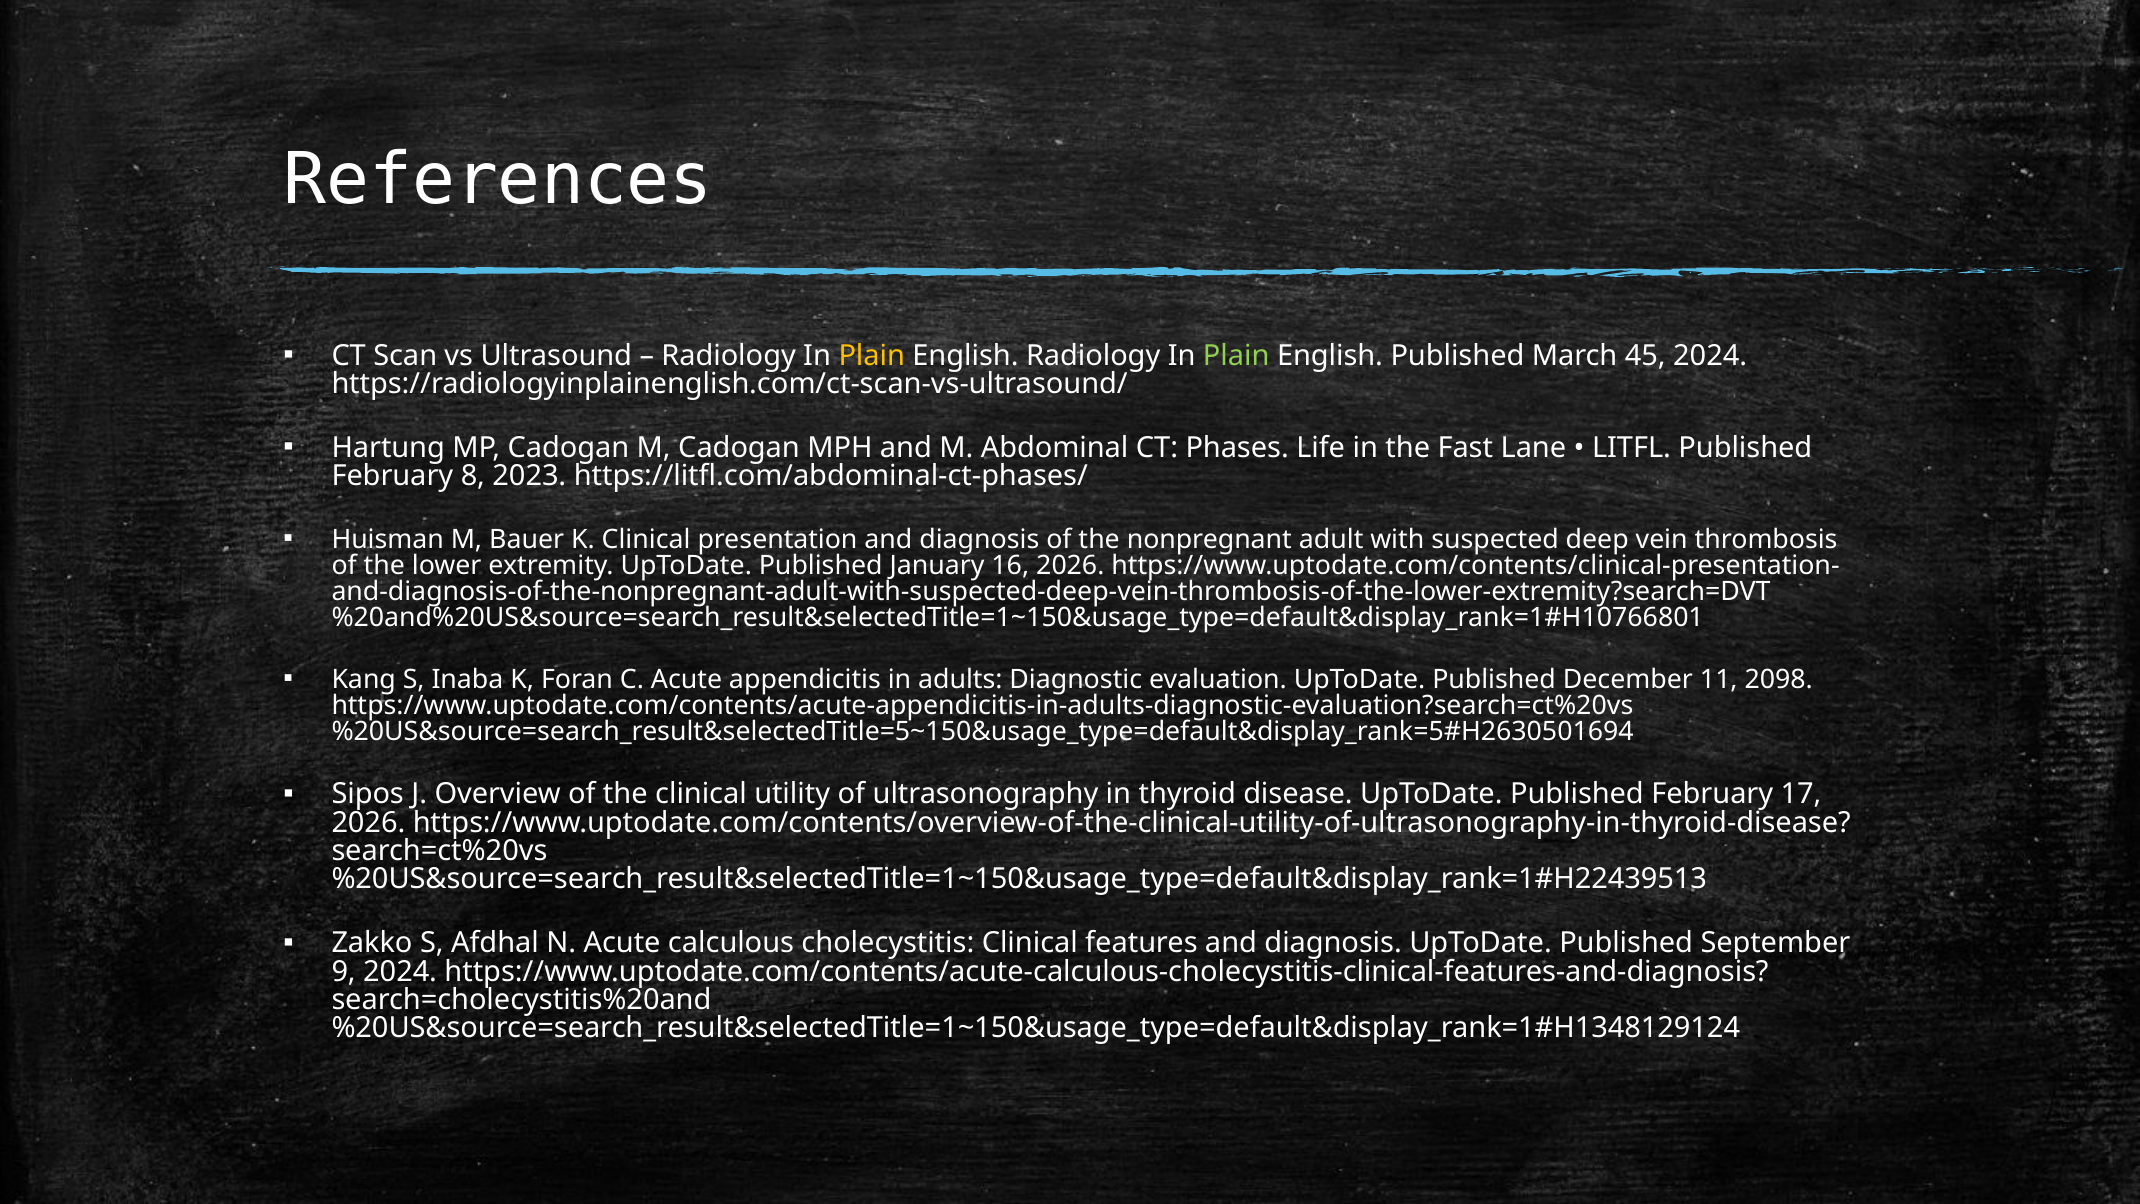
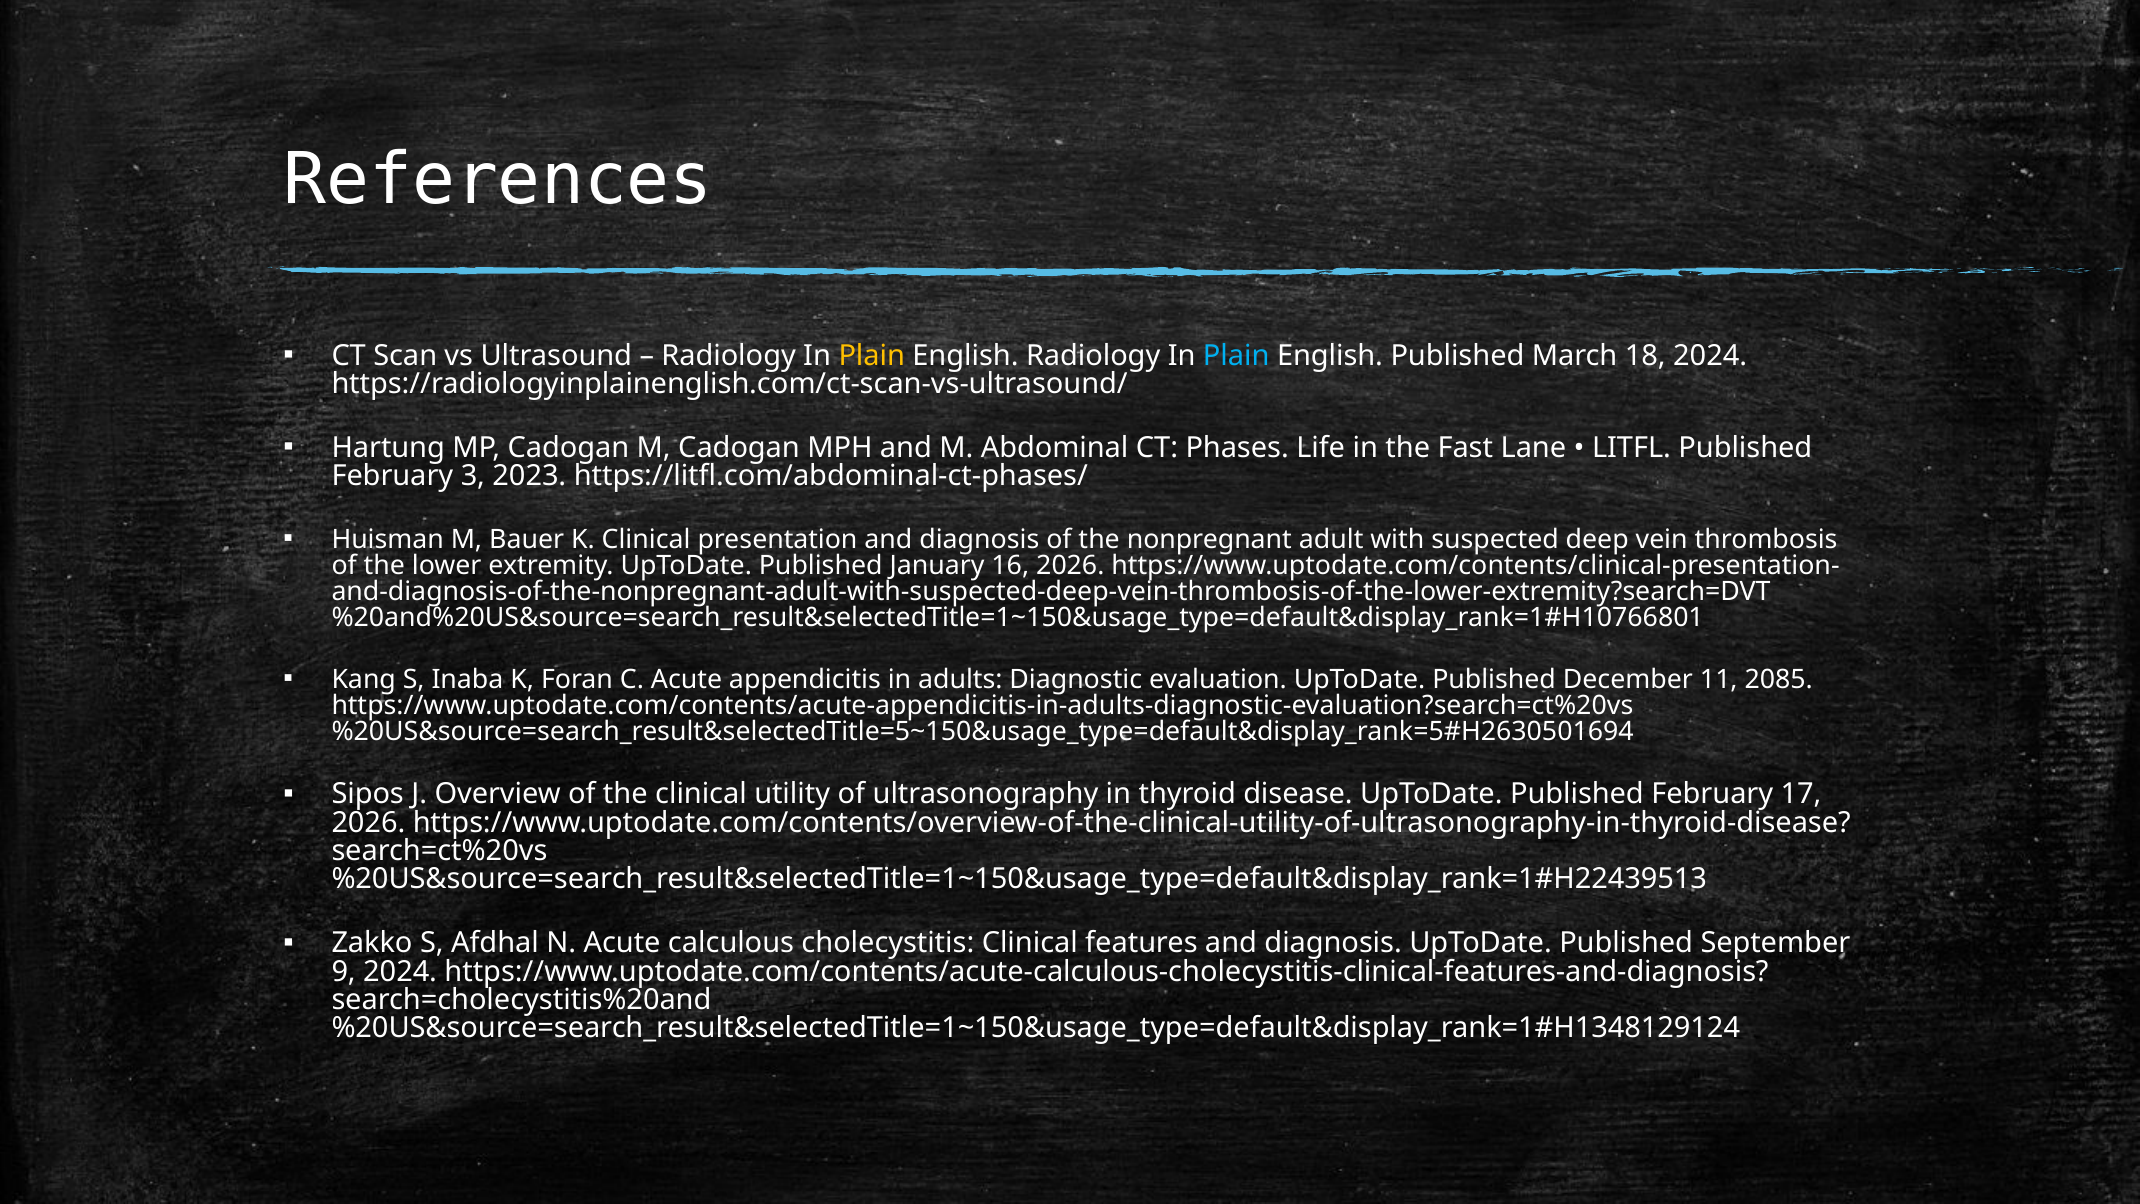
Plain colour: light green -> light blue (1236, 355)
45: 45 -> 18 (1645, 355)
8: 8 -> 3 (473, 476)
2098: 2098 -> 2085 (1779, 679)
